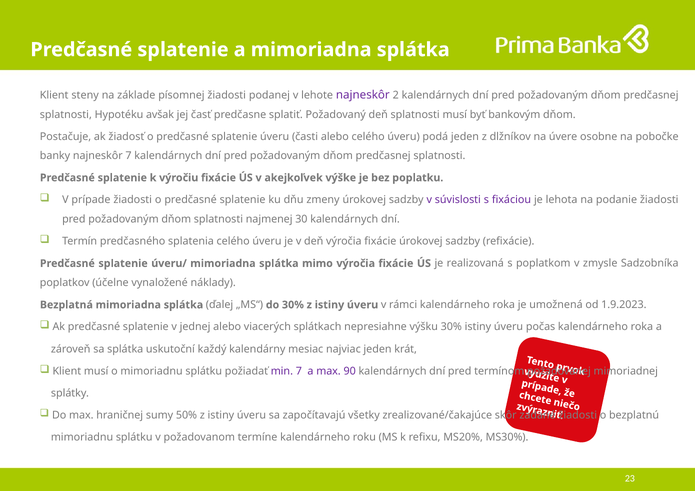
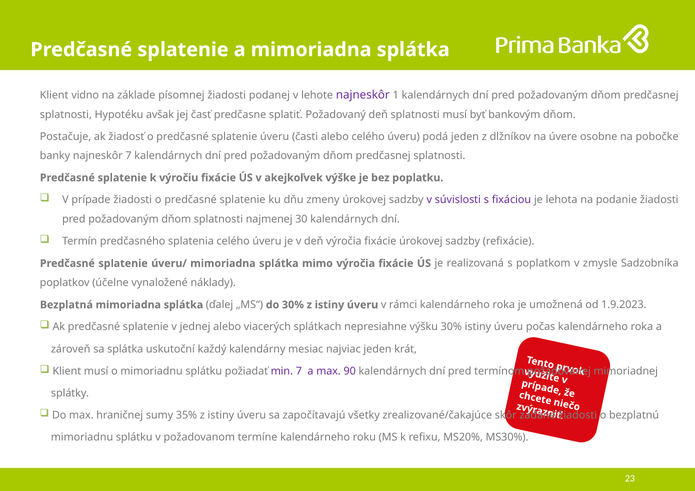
steny: steny -> vidno (85, 95)
2: 2 -> 1 (396, 95)
50%: 50% -> 35% (186, 416)
